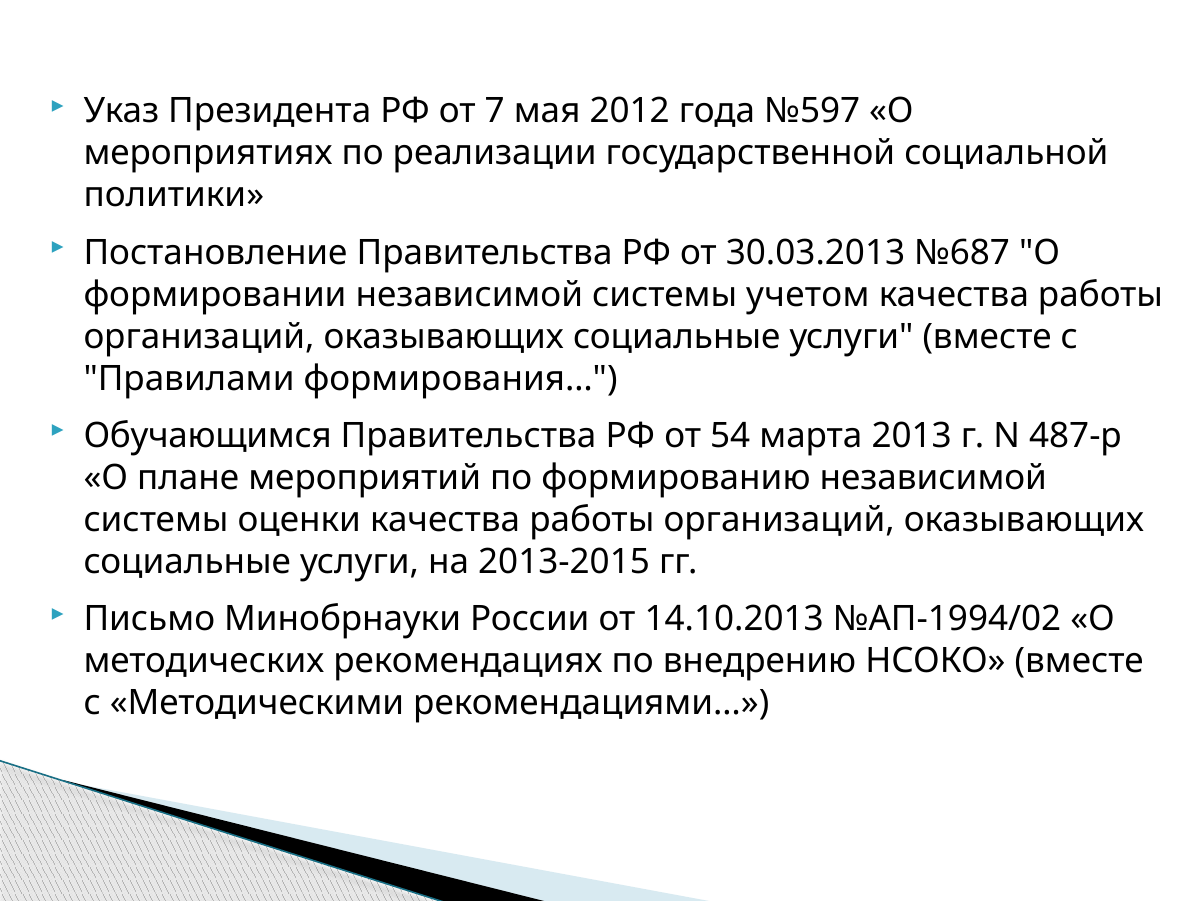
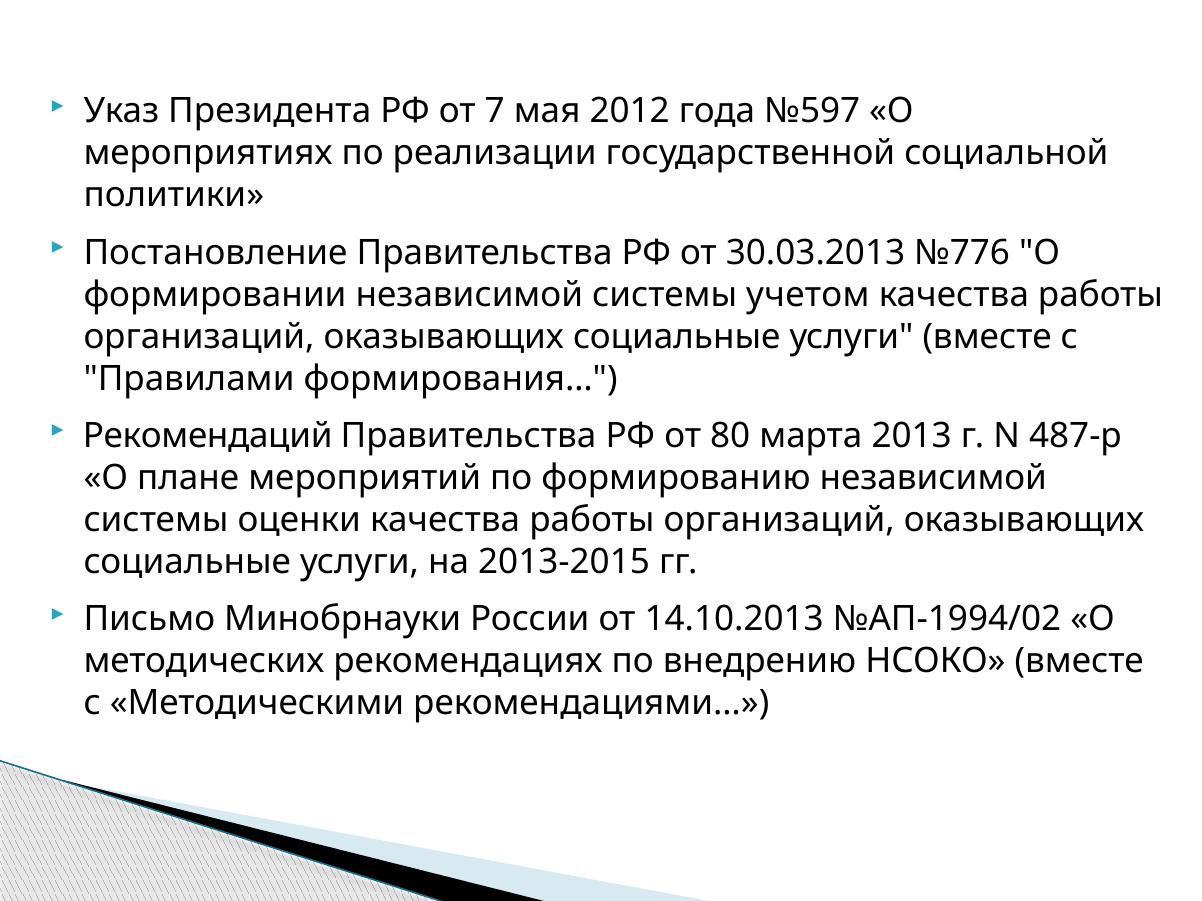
№687: №687 -> №776 (962, 253)
Обучающимся: Обучающимся -> Рекомендаций (208, 436)
54: 54 -> 80 (730, 436)
